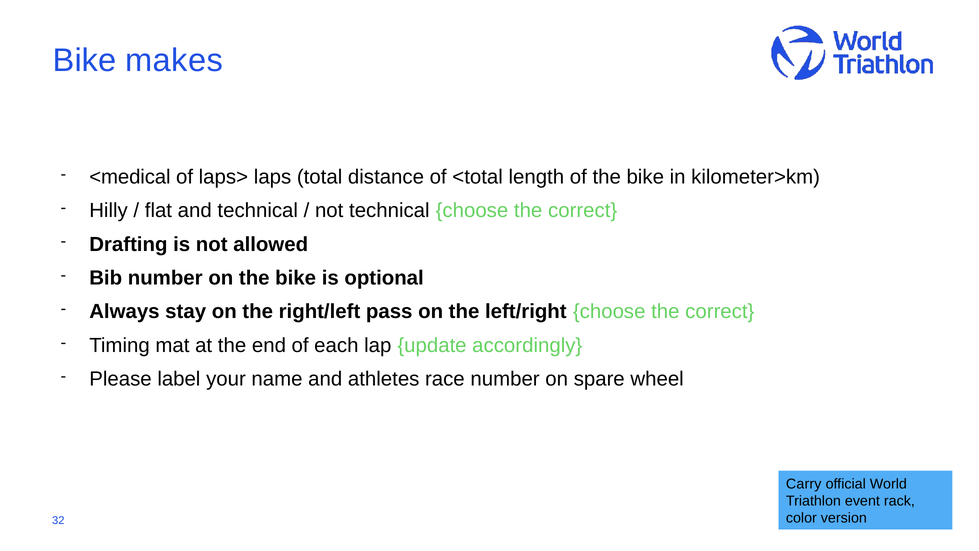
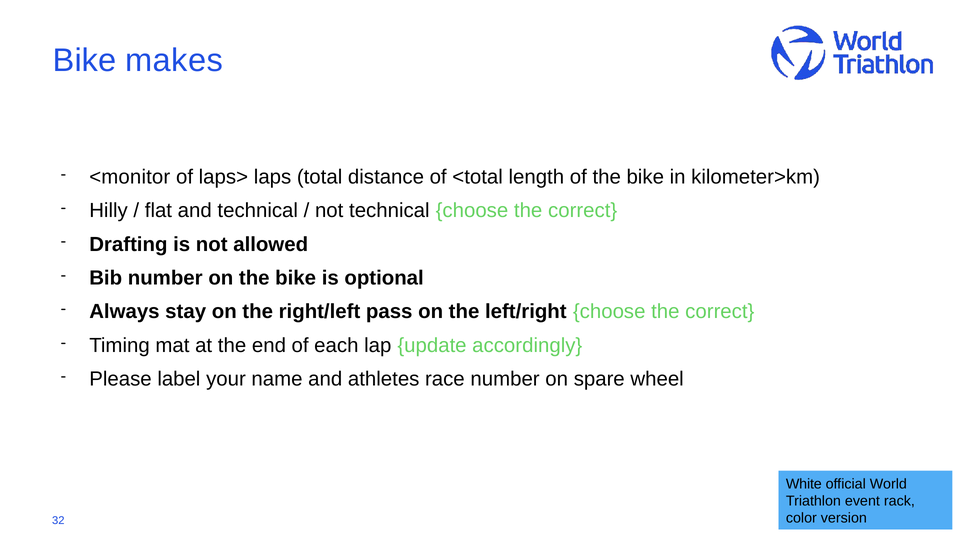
<medical: <medical -> <monitor (130, 177)
Carry: Carry -> White (804, 484)
